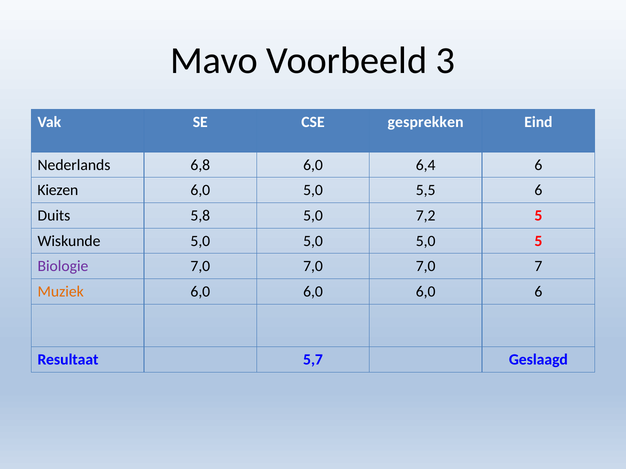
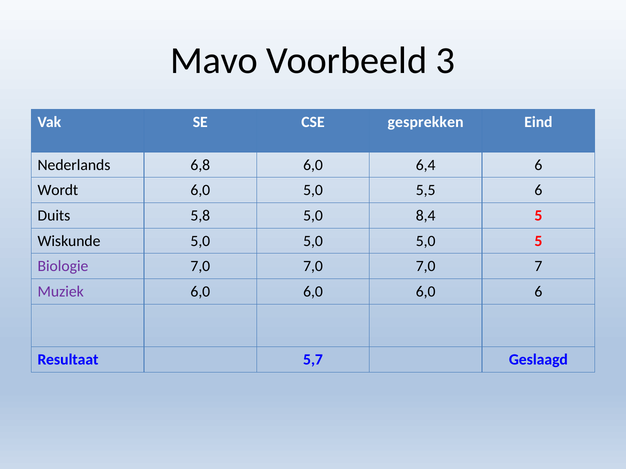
Kiezen: Kiezen -> Wordt (58, 190)
7,2: 7,2 -> 8,4 (426, 216)
Muziek colour: orange -> purple (61, 292)
